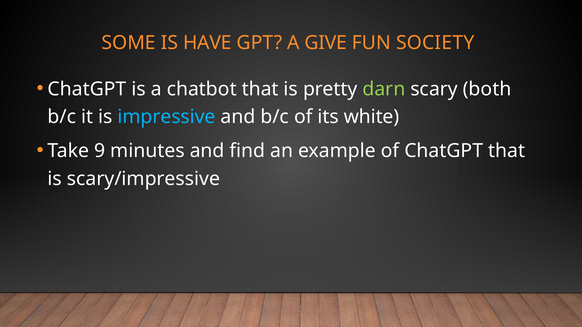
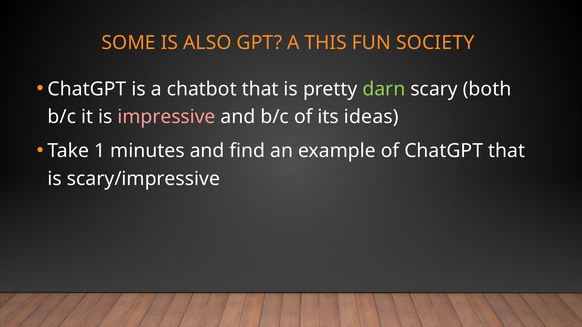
HAVE: HAVE -> ALSO (207, 43)
GIVE: GIVE -> THIS (326, 43)
impressive colour: light blue -> pink (167, 117)
white: white -> ideas (371, 117)
9: 9 -> 1 (100, 151)
